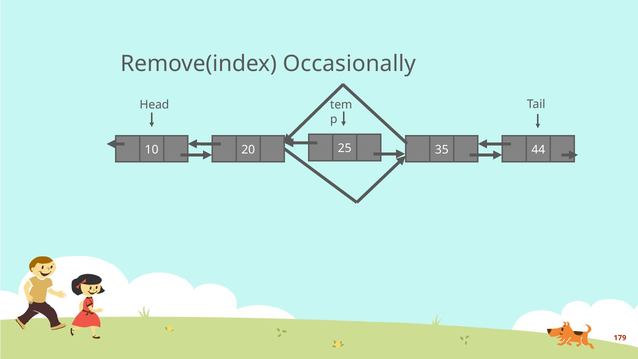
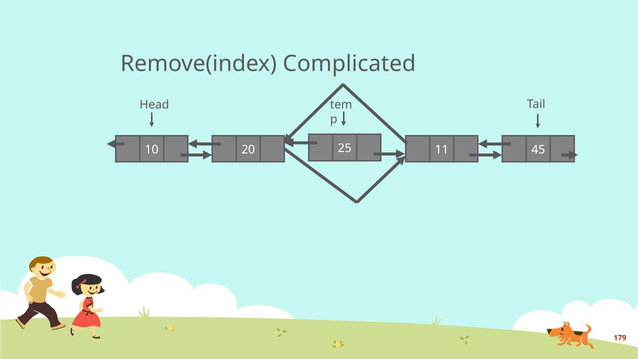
Occasionally: Occasionally -> Complicated (349, 64)
35: 35 -> 11 (442, 150)
44: 44 -> 45 (538, 150)
